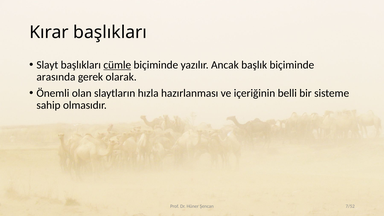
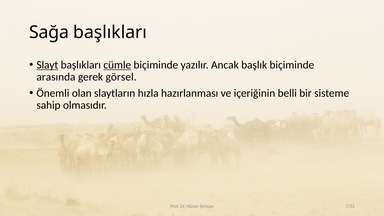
Kırar: Kırar -> Sağa (49, 32)
Slayt underline: none -> present (47, 65)
olarak: olarak -> görsel (121, 77)
